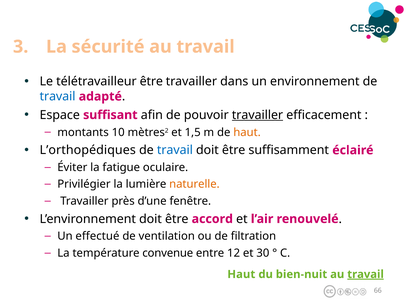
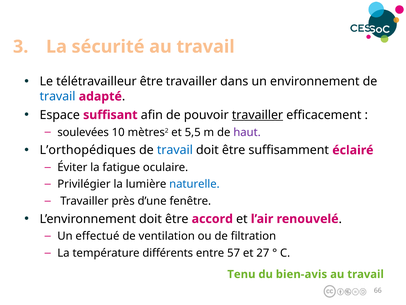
montants: montants -> soulevées (83, 132)
1,5: 1,5 -> 5,5 (193, 132)
haut colour: orange -> purple (247, 132)
naturelle colour: orange -> blue (194, 184)
convenue: convenue -> différents (168, 253)
12: 12 -> 57 (234, 253)
30: 30 -> 27 (263, 253)
Haut: Haut -> Tenu (241, 274)
bien-nuit: bien-nuit -> bien-avis (301, 274)
travail underline: present -> none (365, 274)
